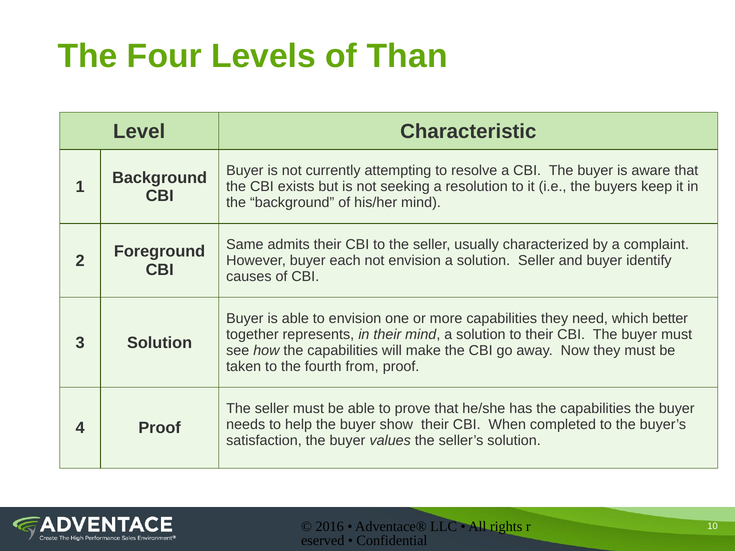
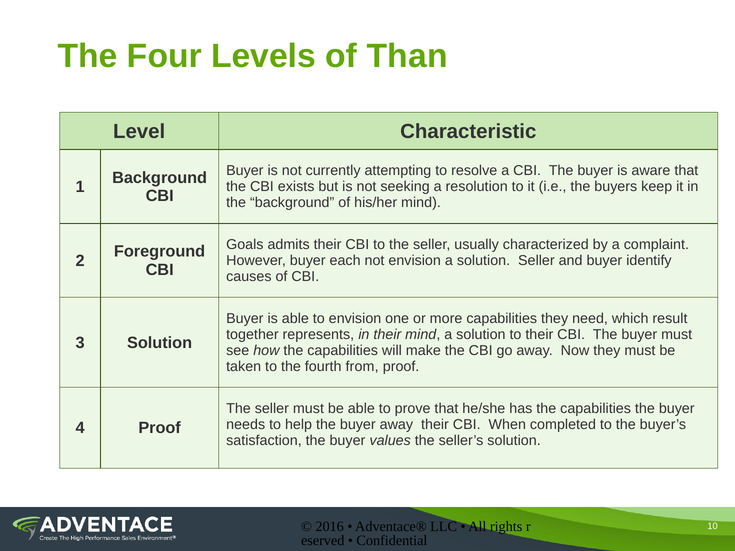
Same: Same -> Goals (245, 245)
better: better -> result (670, 319)
buyer show: show -> away (396, 425)
